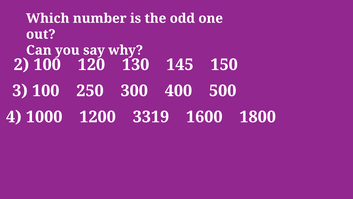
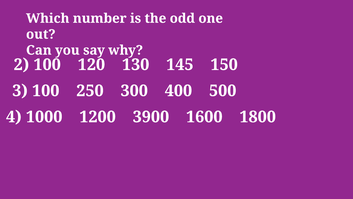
3319: 3319 -> 3900 (151, 117)
